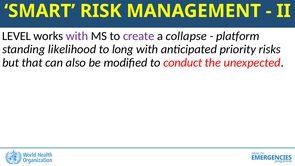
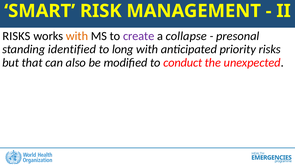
LEVEL: LEVEL -> RISKS (16, 36)
with colour: purple -> orange (77, 36)
platform: platform -> presonal (238, 36)
likelihood: likelihood -> identified (72, 49)
